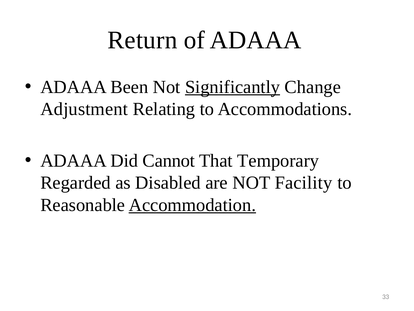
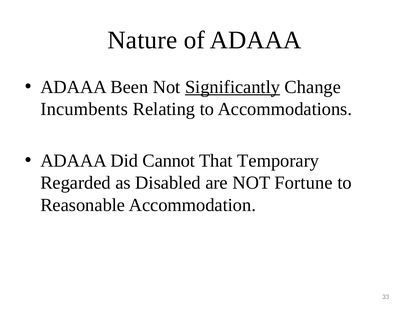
Return: Return -> Nature (142, 40)
Adjustment: Adjustment -> Incumbents (84, 109)
Facility: Facility -> Fortune (304, 183)
Accommodation underline: present -> none (192, 205)
